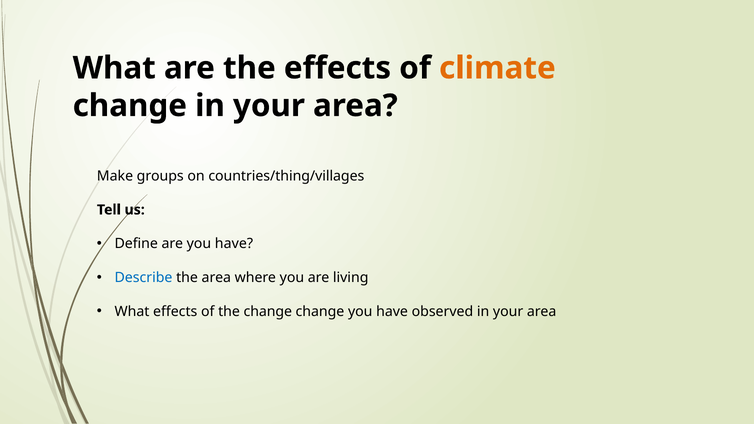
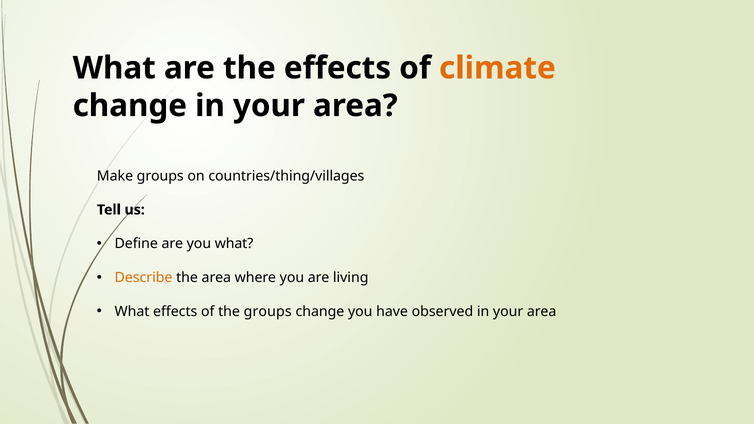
are you have: have -> what (234, 244)
Describe colour: blue -> orange (144, 278)
the change: change -> groups (268, 312)
